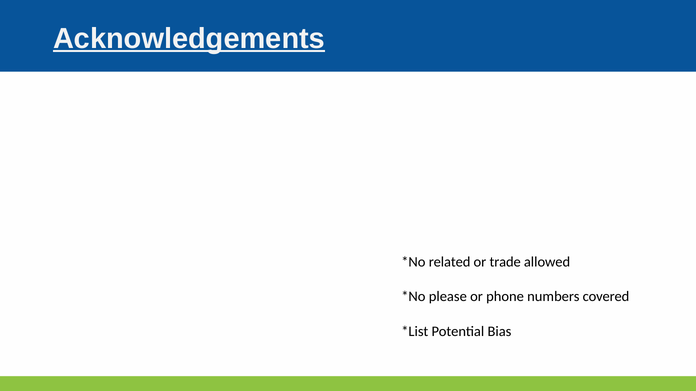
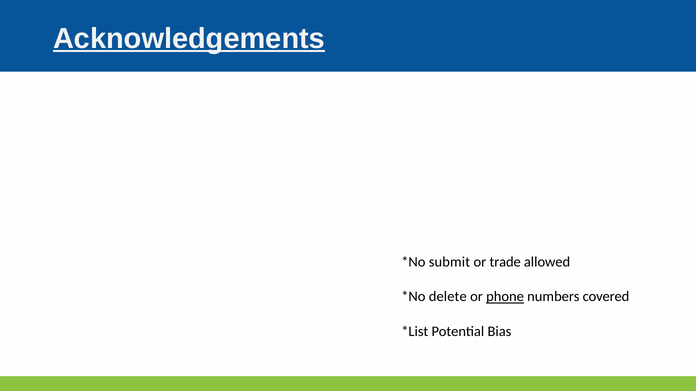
related: related -> submit (449, 262)
please: please -> delete (448, 297)
phone underline: none -> present (505, 297)
